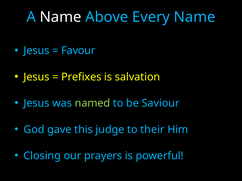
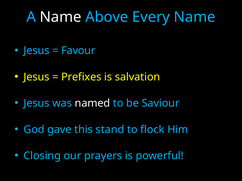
named colour: light green -> white (92, 104)
judge: judge -> stand (110, 130)
their: their -> flock (152, 130)
